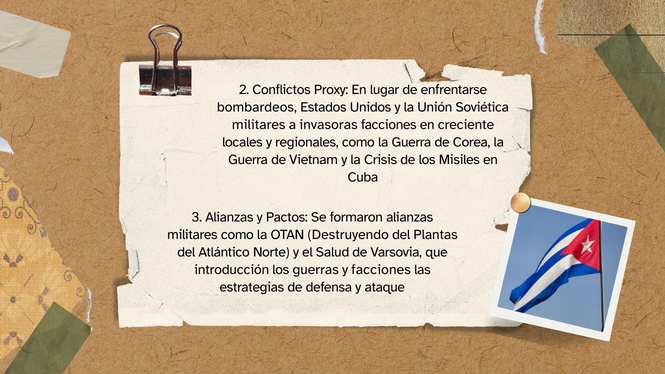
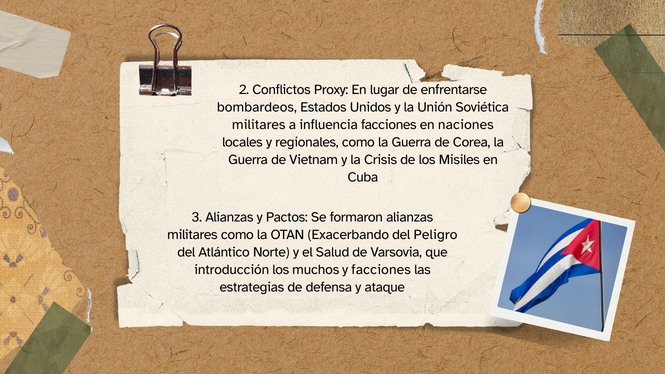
invasoras: invasoras -> influencia (329, 125)
creciente: creciente -> naciones (466, 125)
Destruyendo: Destruyendo -> Exacerbando (348, 235)
Plantas: Plantas -> Peligro (435, 235)
guerras: guerras -> muchos (316, 270)
